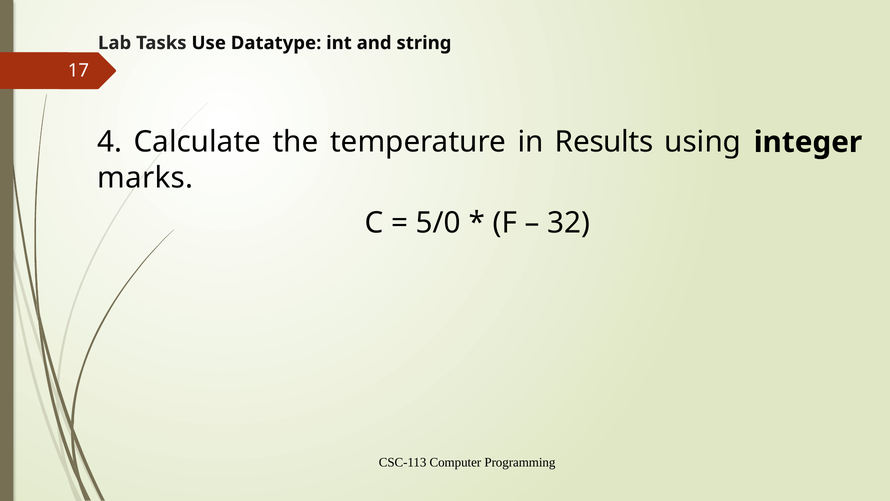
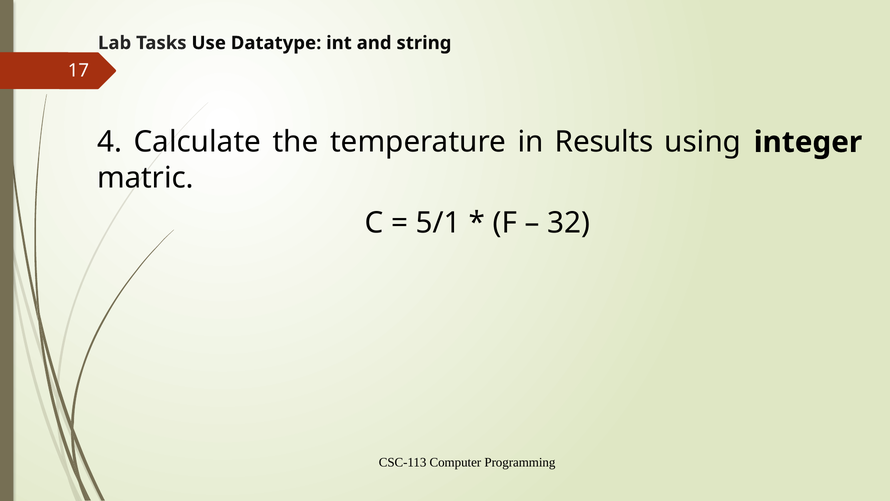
marks: marks -> matric (145, 178)
5/0: 5/0 -> 5/1 (438, 223)
